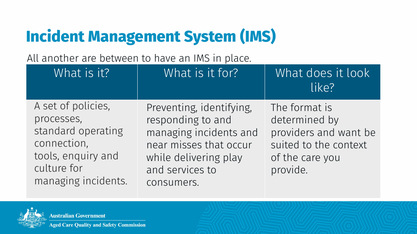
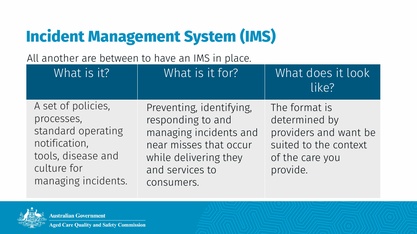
connection: connection -> notification (61, 144)
enquiry: enquiry -> disease (80, 156)
play: play -> they (233, 158)
